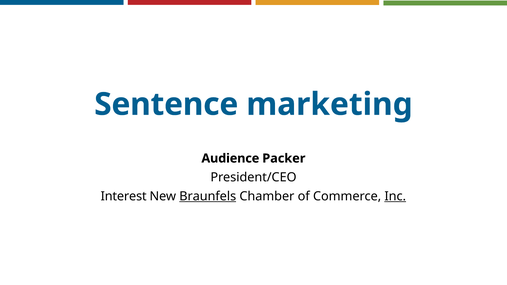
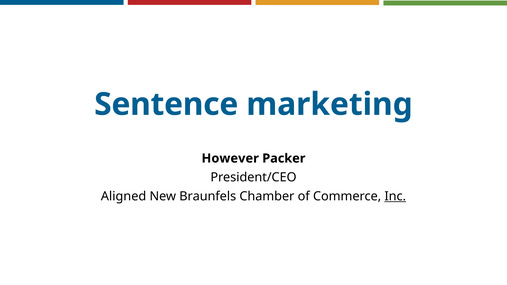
Audience: Audience -> However (230, 158)
Interest: Interest -> Aligned (124, 196)
Braunfels underline: present -> none (208, 196)
